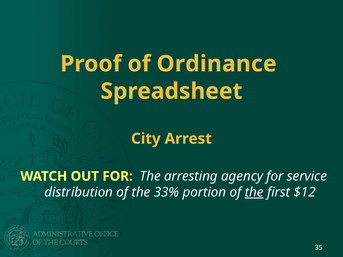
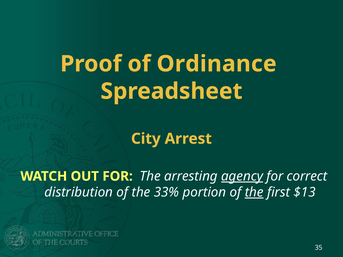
agency underline: none -> present (242, 176)
service: service -> correct (307, 176)
$12: $12 -> $13 (305, 192)
